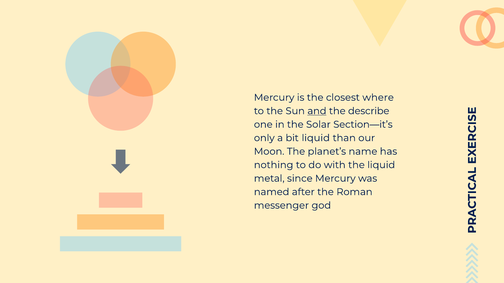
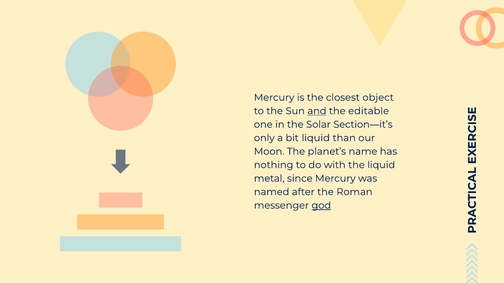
where: where -> object (378, 98)
describe: describe -> editable (369, 111)
god underline: none -> present (321, 206)
